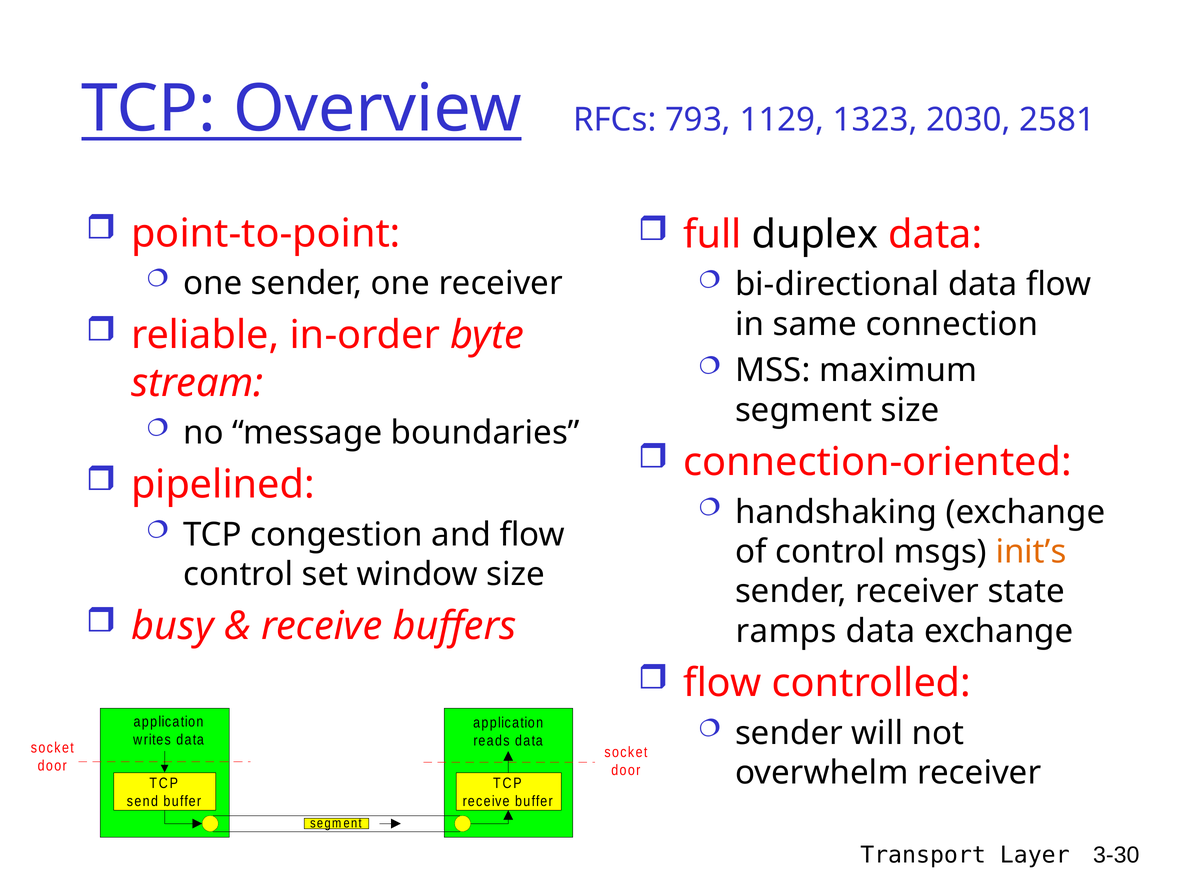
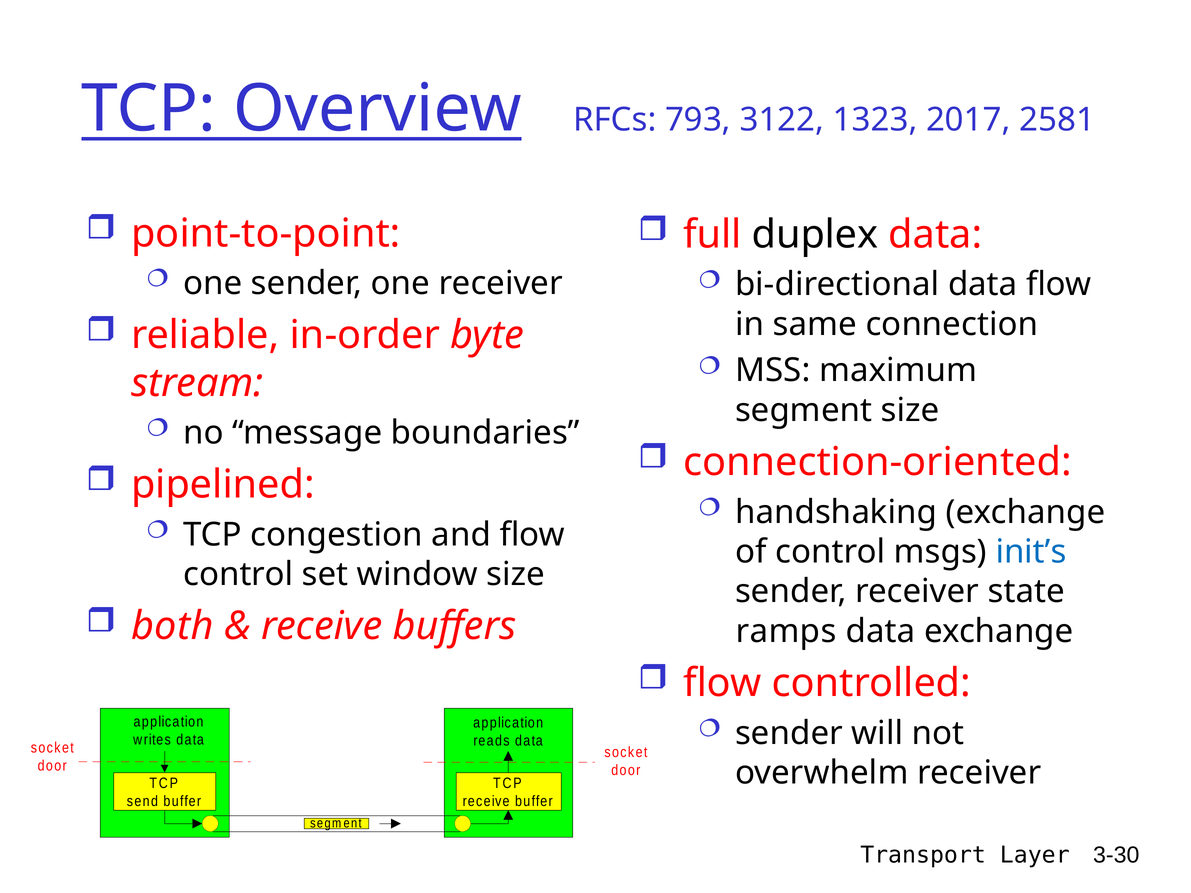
1129: 1129 -> 3122 (782, 120)
2030: 2030 -> 2017 (968, 120)
init’s colour: orange -> blue (1031, 552)
busy: busy -> both (172, 627)
